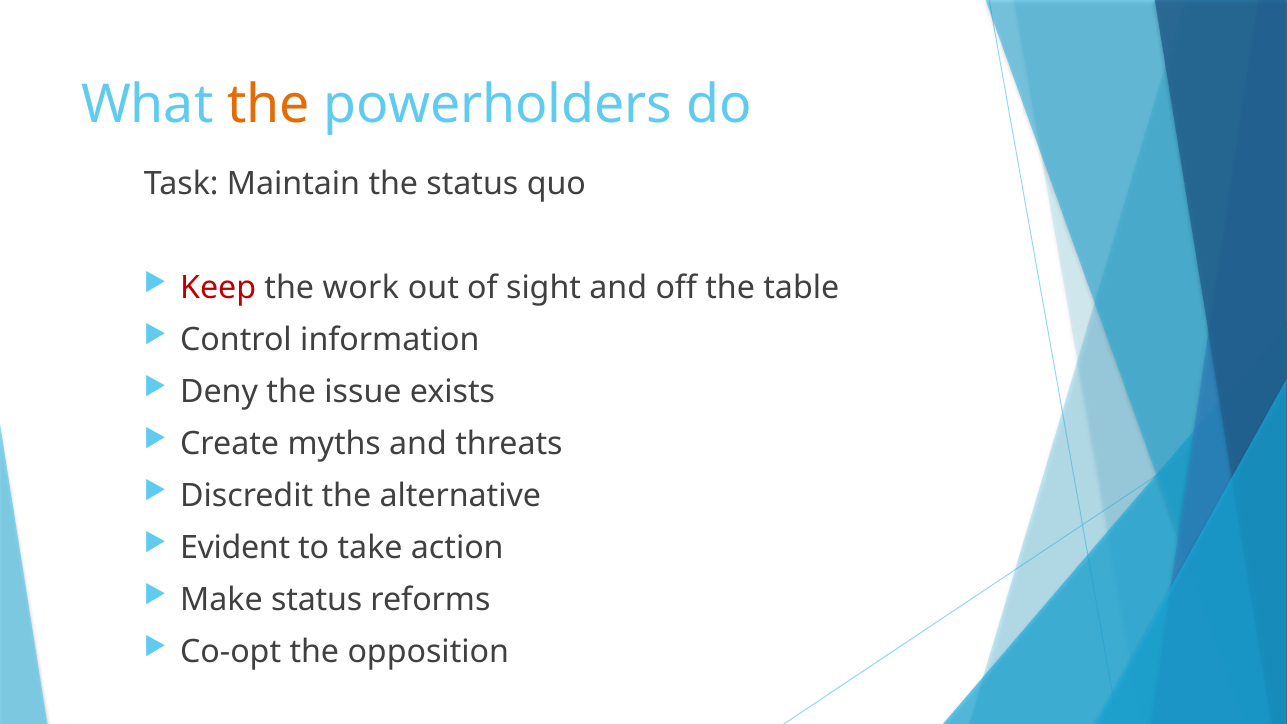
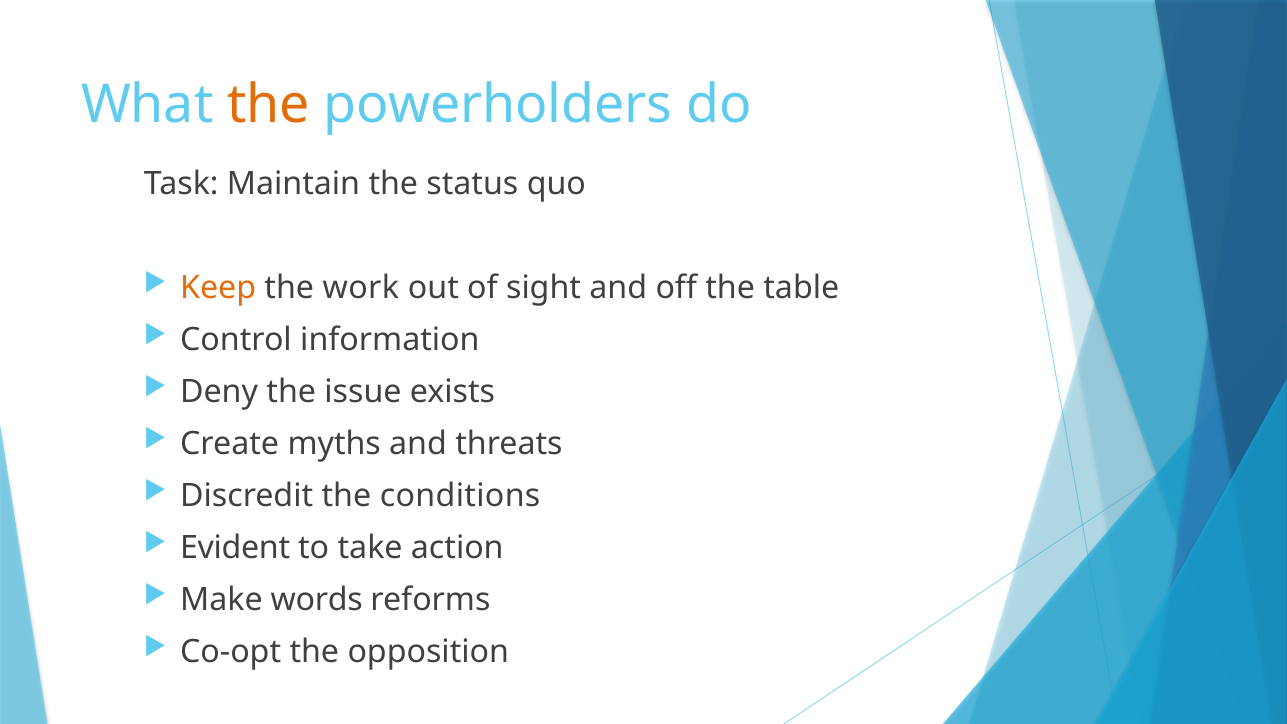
Keep colour: red -> orange (218, 288)
alternative: alternative -> conditions (460, 496)
Make status: status -> words (317, 600)
